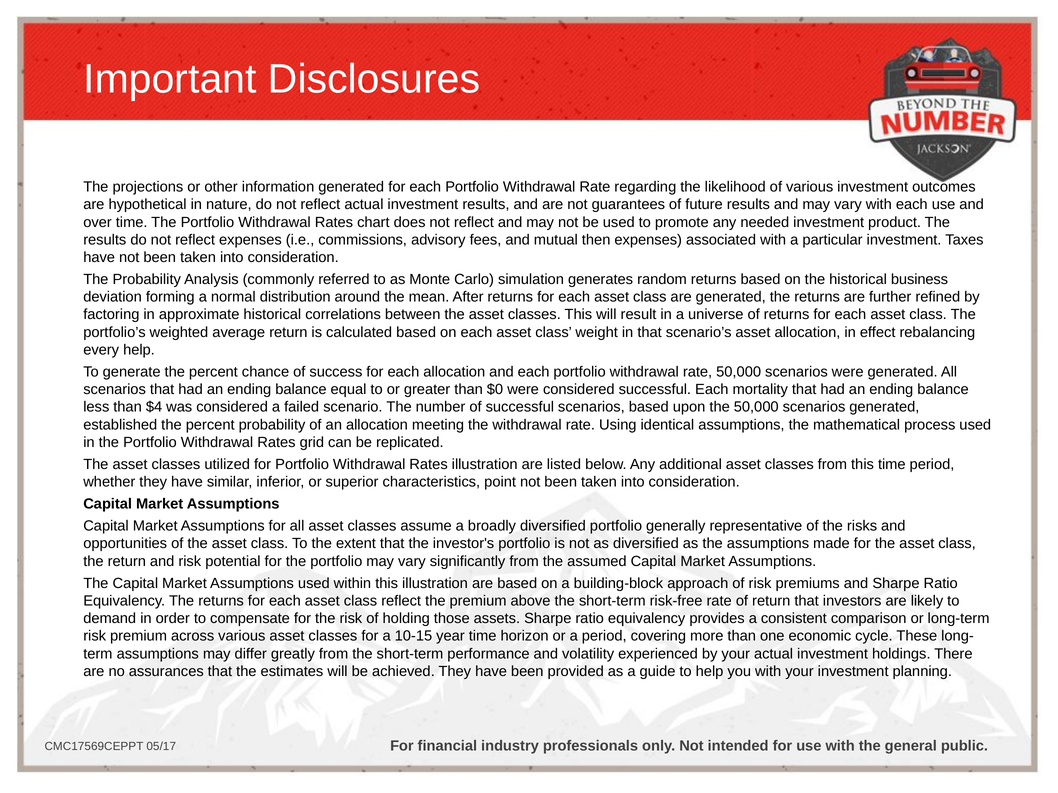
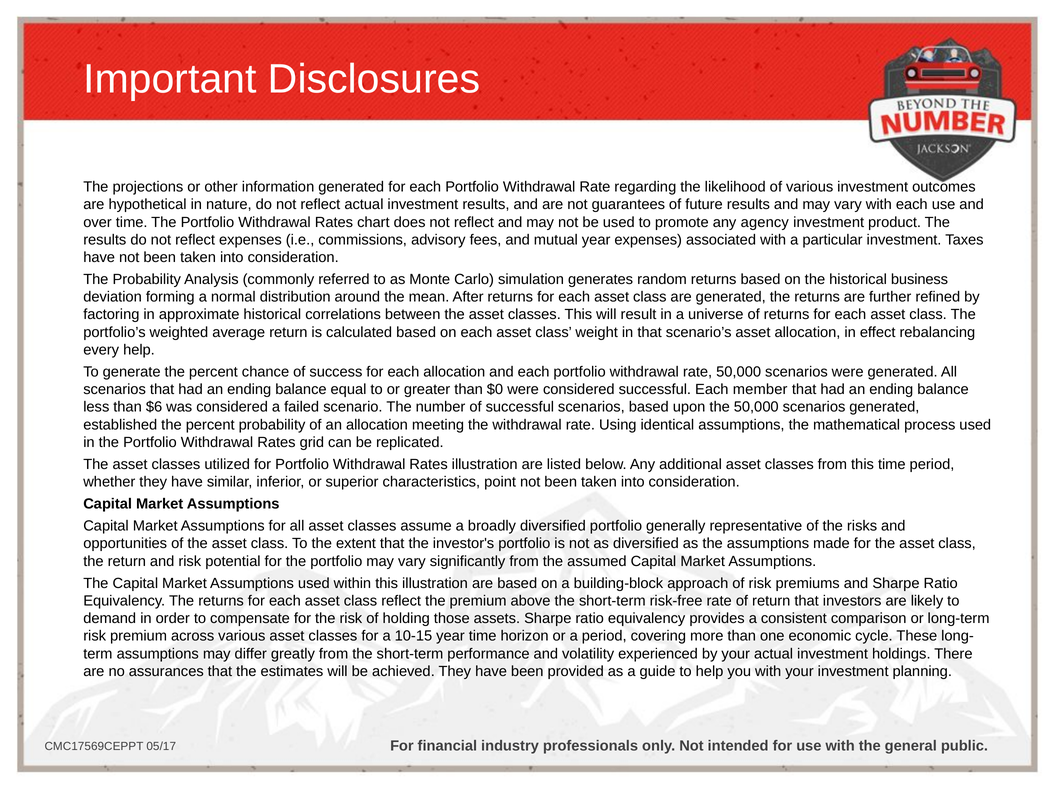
needed: needed -> agency (765, 222)
mutual then: then -> year (596, 240)
mortality: mortality -> member (760, 390)
$4: $4 -> $6 (154, 407)
